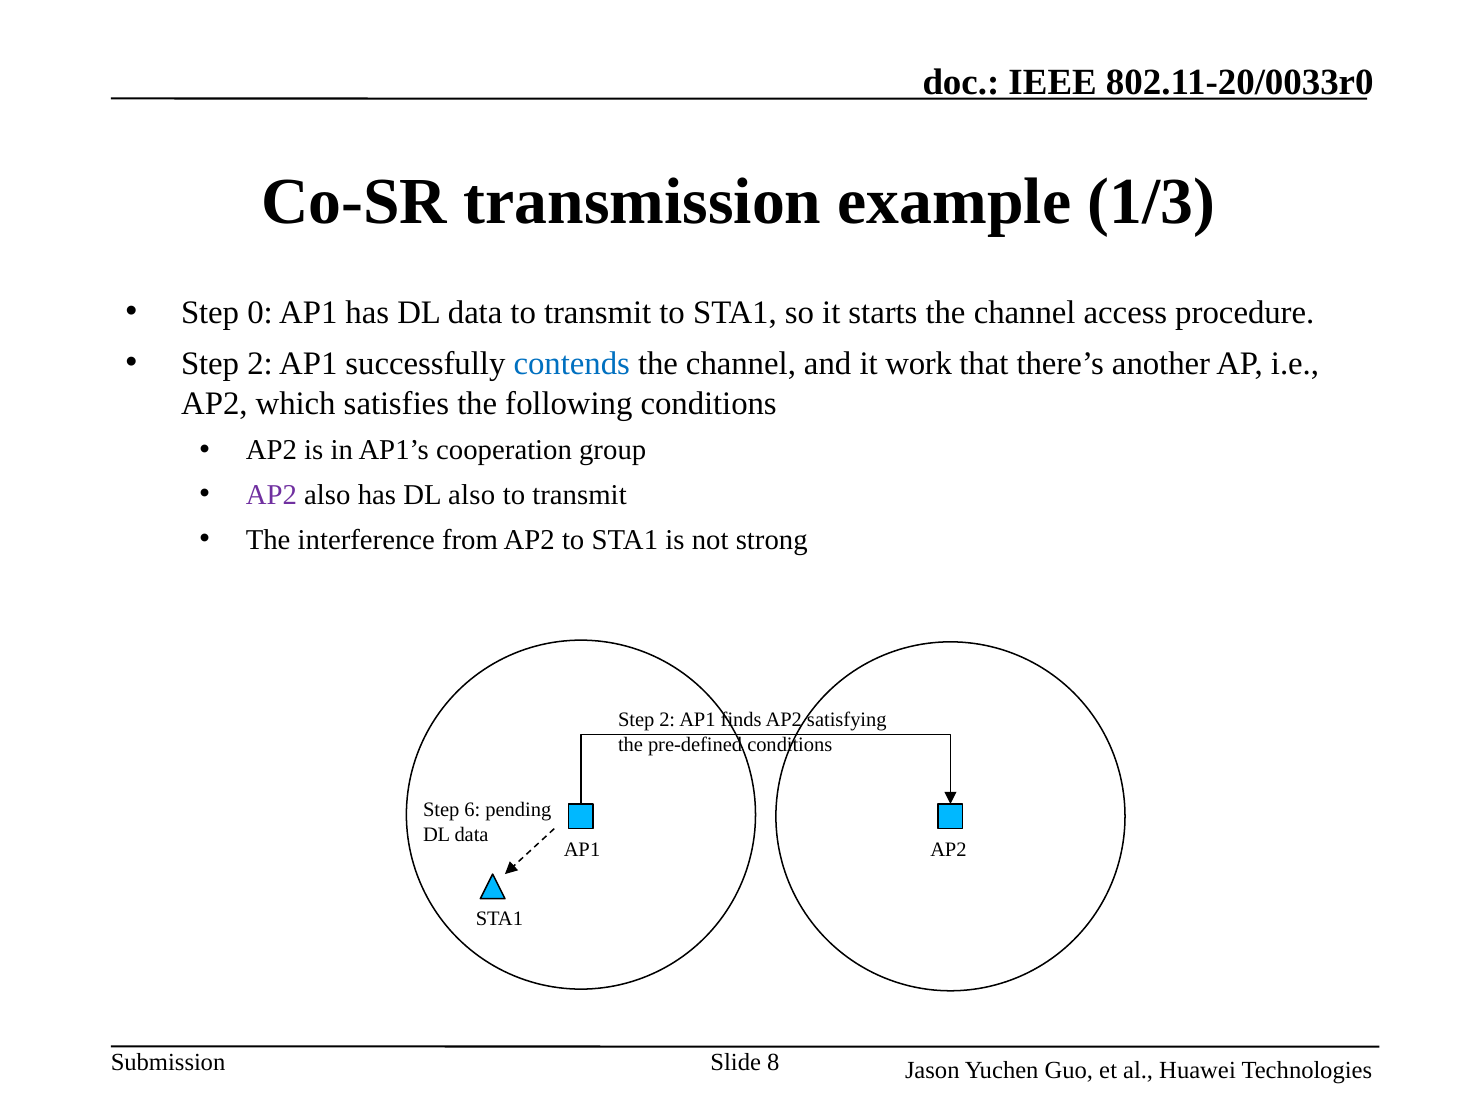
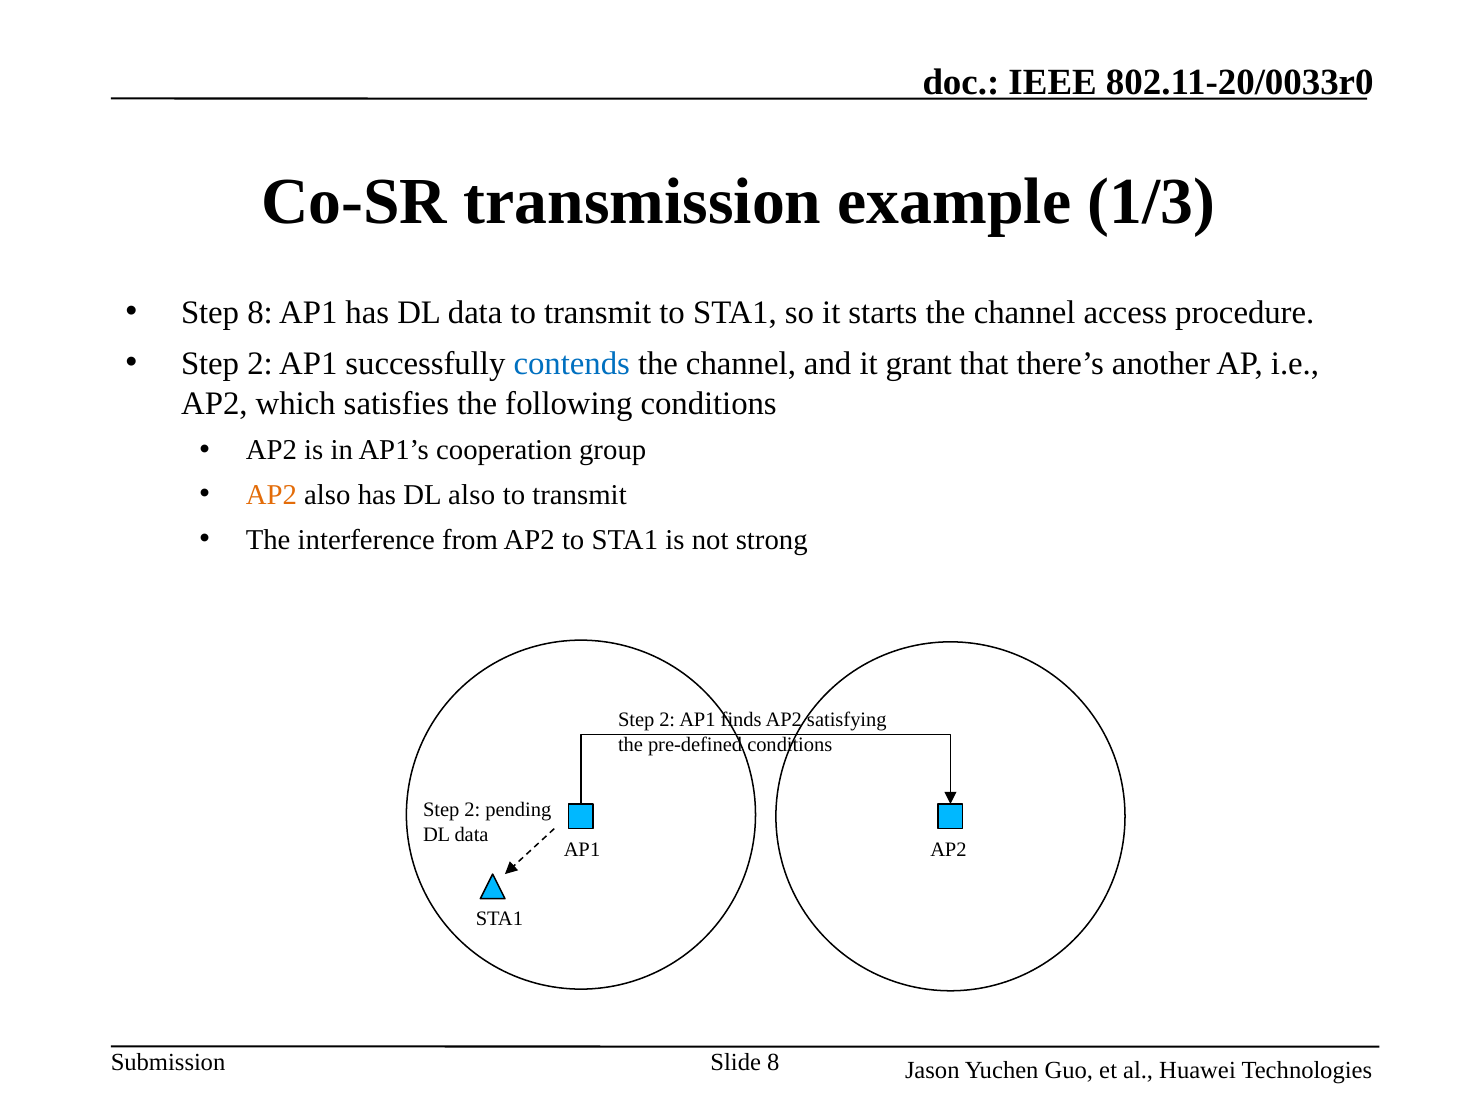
Step 0: 0 -> 8 (260, 312)
work: work -> grant (919, 364)
AP2 colour: purple -> orange (271, 495)
6: 6 -> 2 (472, 810)
